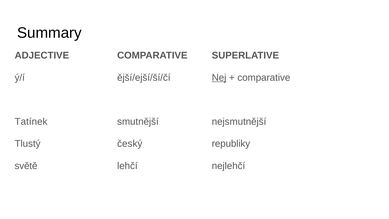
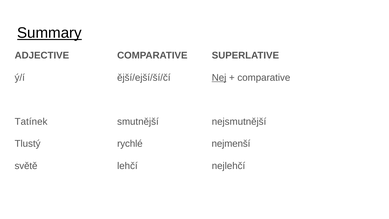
Summary underline: none -> present (49, 33)
český: český -> rychlé (130, 144)
republiky: republiky -> nejmenší (231, 144)
